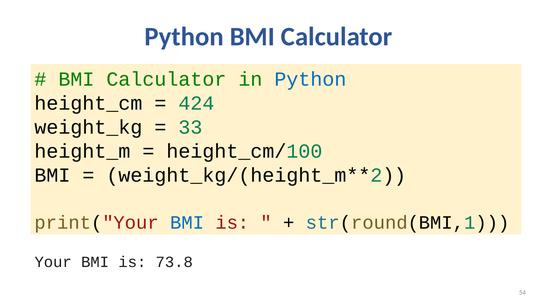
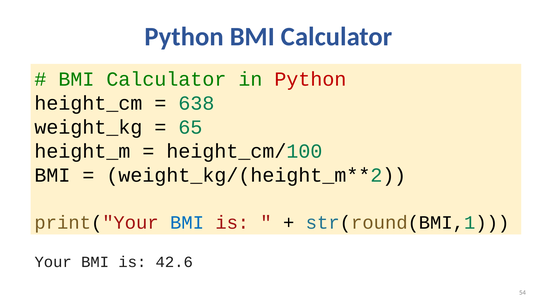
Python colour: blue -> red (310, 79)
424: 424 -> 638 (196, 103)
33: 33 -> 65 (190, 127)
73.8: 73.8 -> 42.6 (174, 262)
